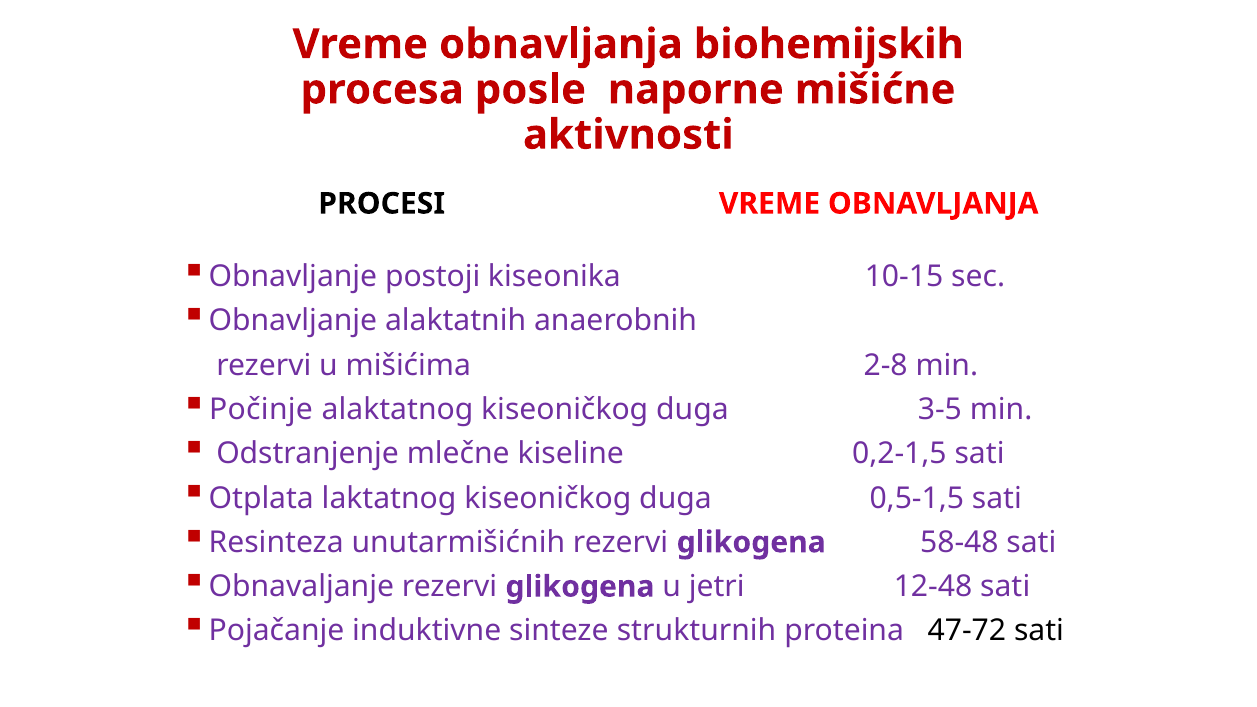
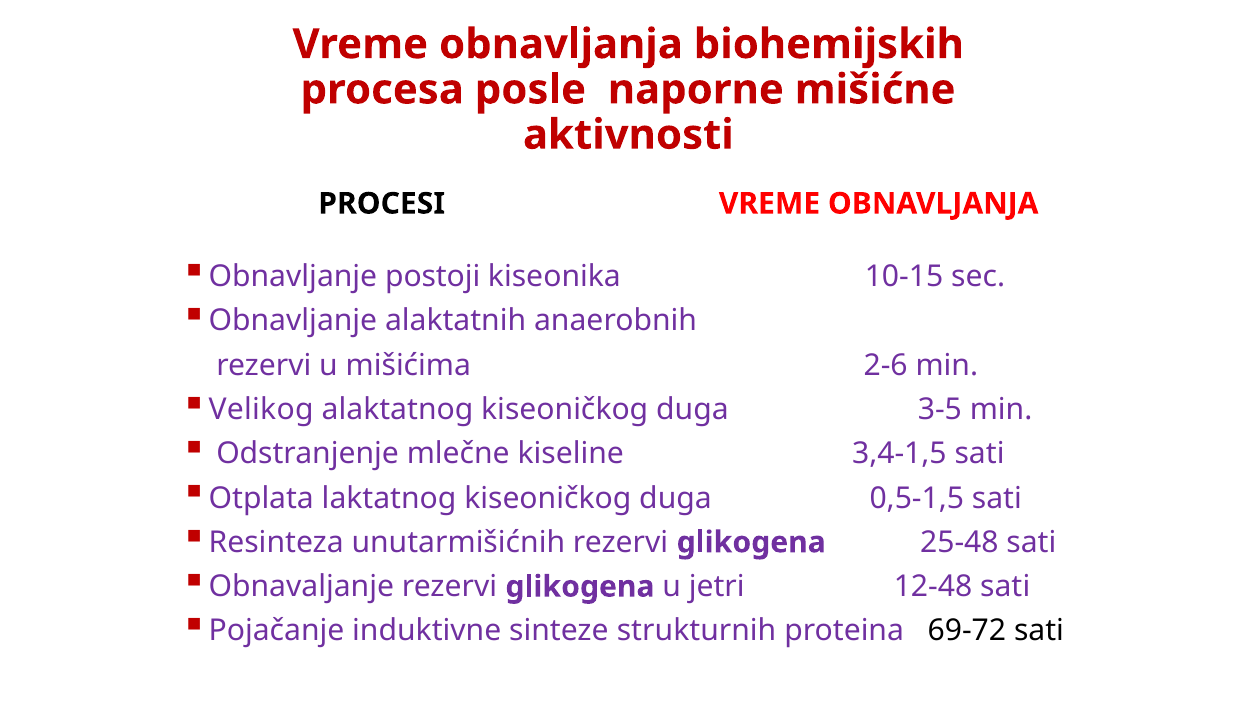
2-8: 2-8 -> 2-6 (886, 365)
Počinje: Počinje -> Velikog (261, 409)
0,2-1,5: 0,2-1,5 -> 3,4-1,5 (899, 454)
58-48: 58-48 -> 25-48 (959, 542)
47-72: 47-72 -> 69-72 (967, 631)
